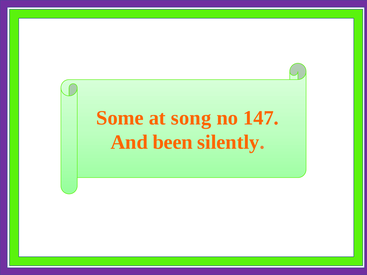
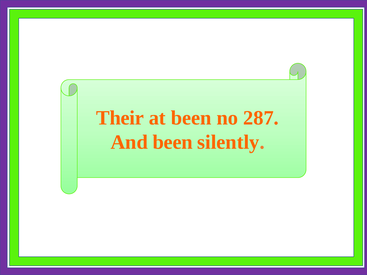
Some: Some -> Their (120, 118)
at song: song -> been (191, 118)
147: 147 -> 287 (261, 118)
